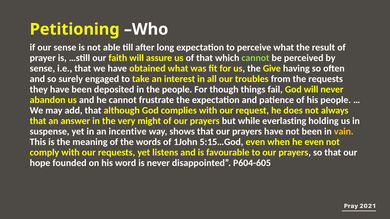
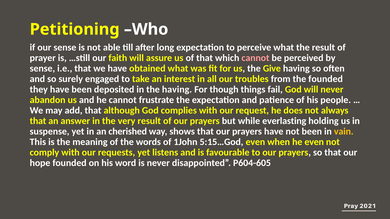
cannot colour: light green -> pink (255, 58)
the requests: requests -> founded (326, 79)
the people: people -> having (177, 90)
very might: might -> result (149, 121)
incentive: incentive -> cherished (128, 132)
